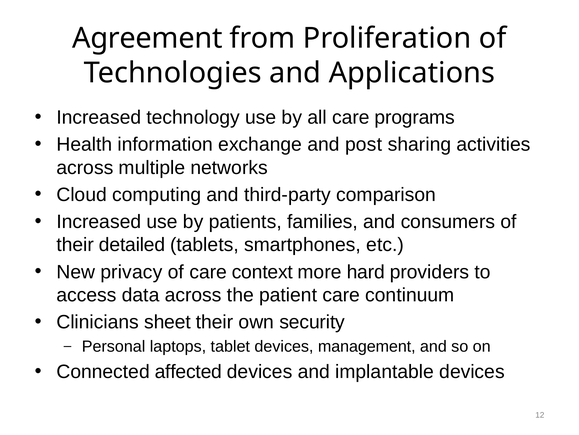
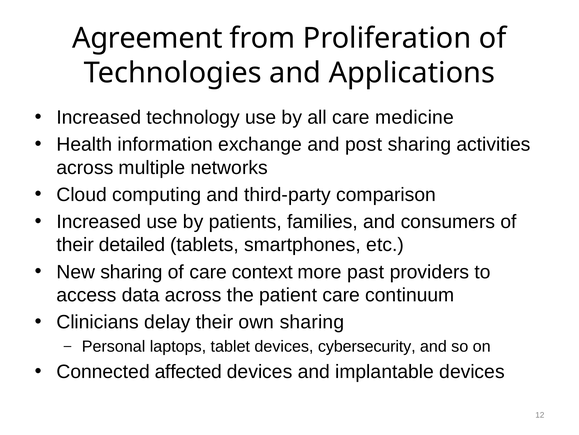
programs: programs -> medicine (415, 117)
New privacy: privacy -> sharing (132, 272)
hard: hard -> past (366, 272)
sheet: sheet -> delay (167, 322)
own security: security -> sharing (312, 322)
management: management -> cybersecurity (367, 346)
